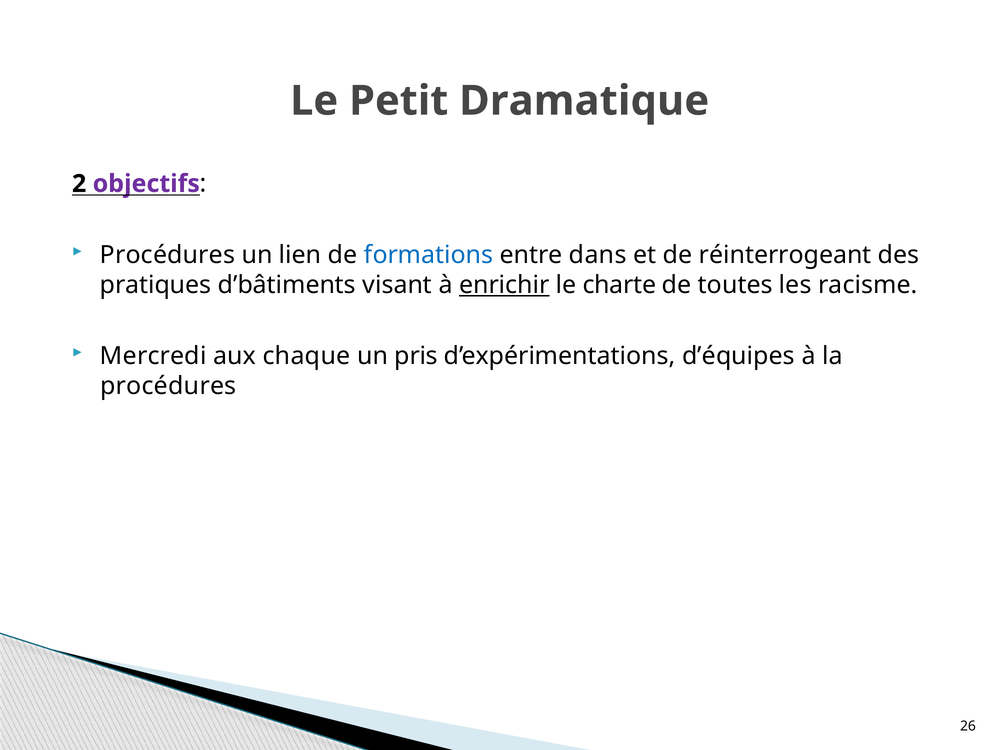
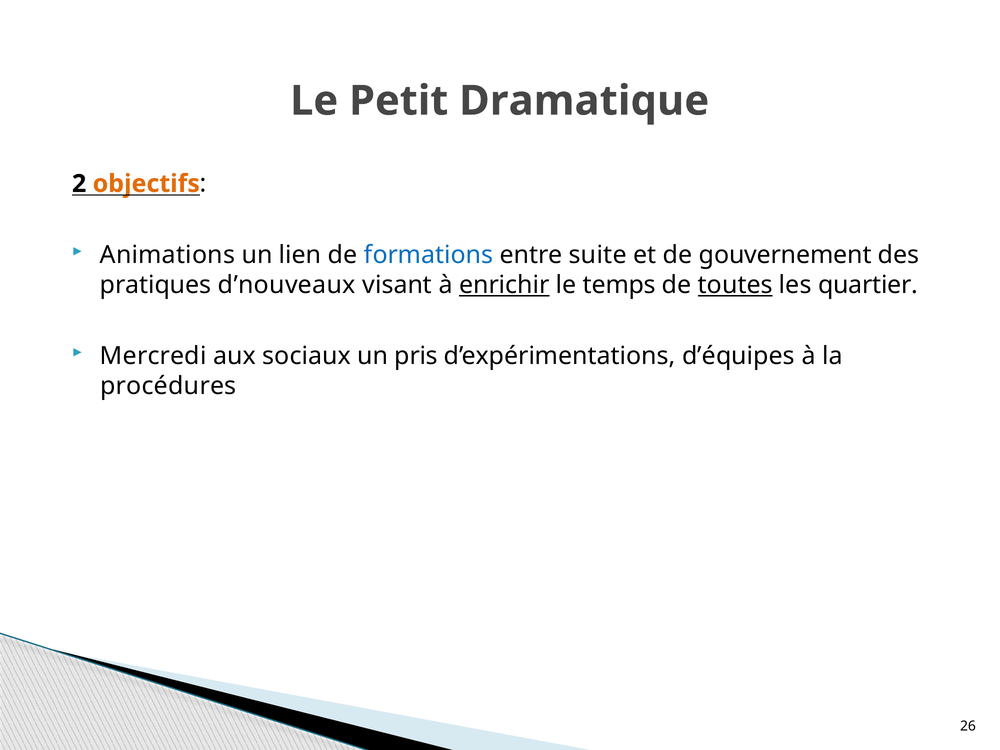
objectifs colour: purple -> orange (146, 184)
Procédures: Procédures -> Animations (167, 255)
dans: dans -> suite (598, 255)
réinterrogeant: réinterrogeant -> gouvernement (785, 255)
d’bâtiments: d’bâtiments -> d’nouveaux (287, 285)
charte: charte -> temps (619, 285)
toutes underline: none -> present (735, 285)
racisme: racisme -> quartier (868, 285)
chaque: chaque -> sociaux (307, 356)
